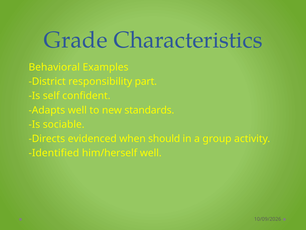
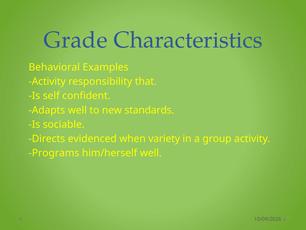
District: District -> Activity (47, 81)
part: part -> that (146, 81)
should: should -> variety (164, 138)
Identified: Identified -> Programs (54, 153)
